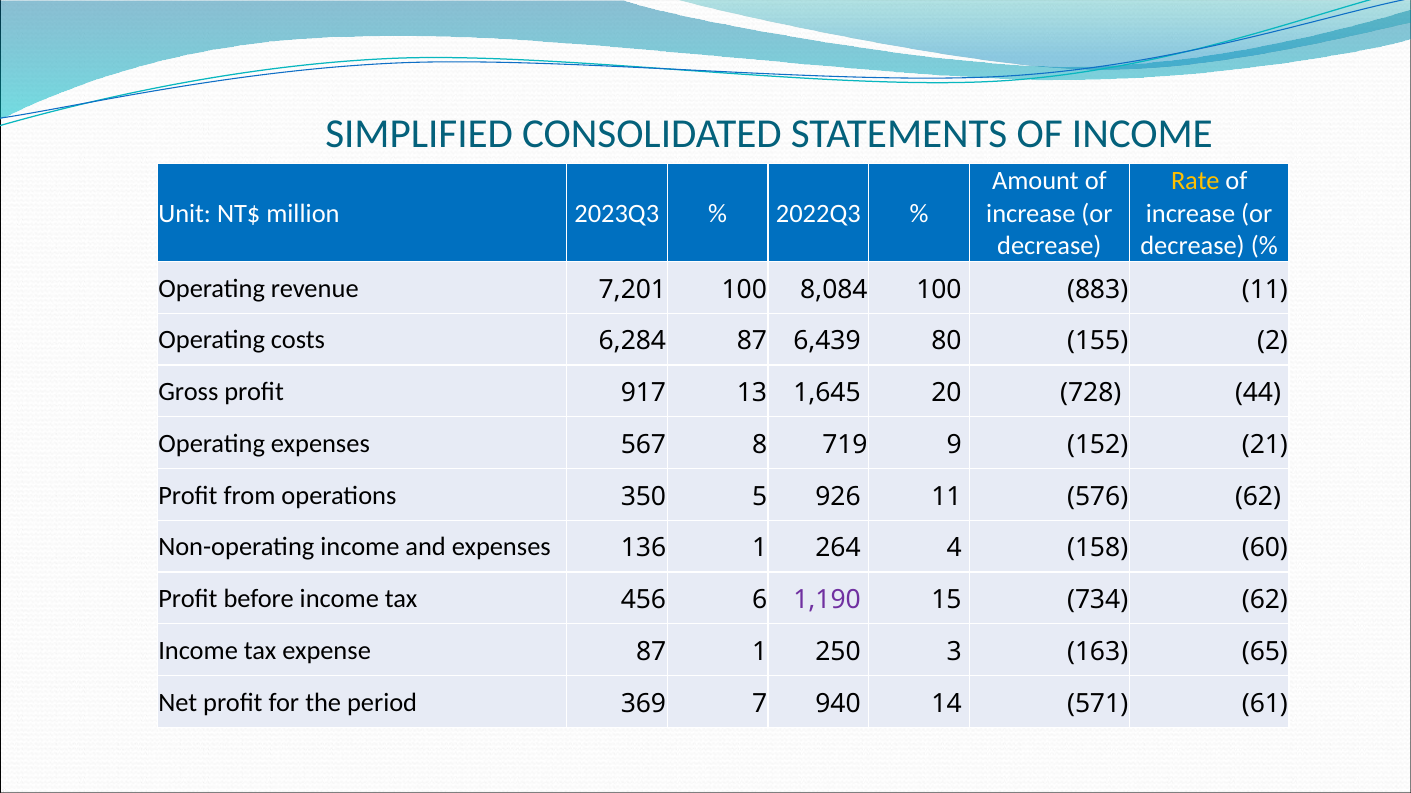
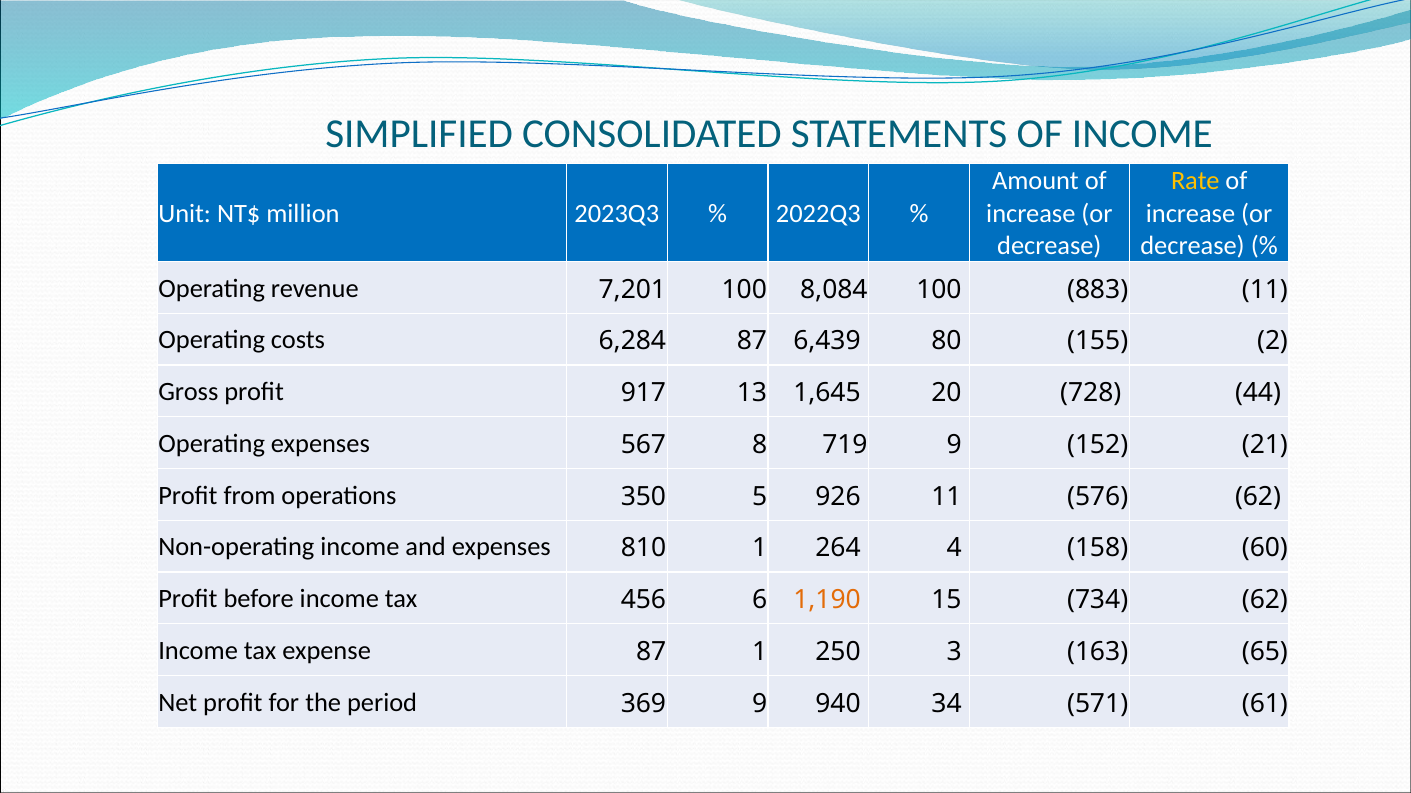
136: 136 -> 810 (644, 549)
1,190 colour: purple -> orange (827, 600)
369 7: 7 -> 9 (760, 704)
14: 14 -> 34 (947, 704)
